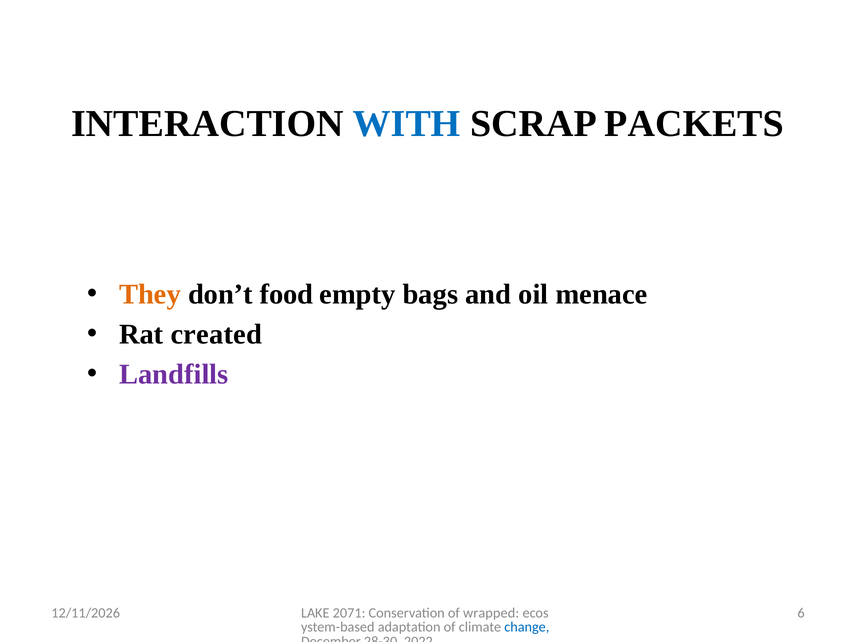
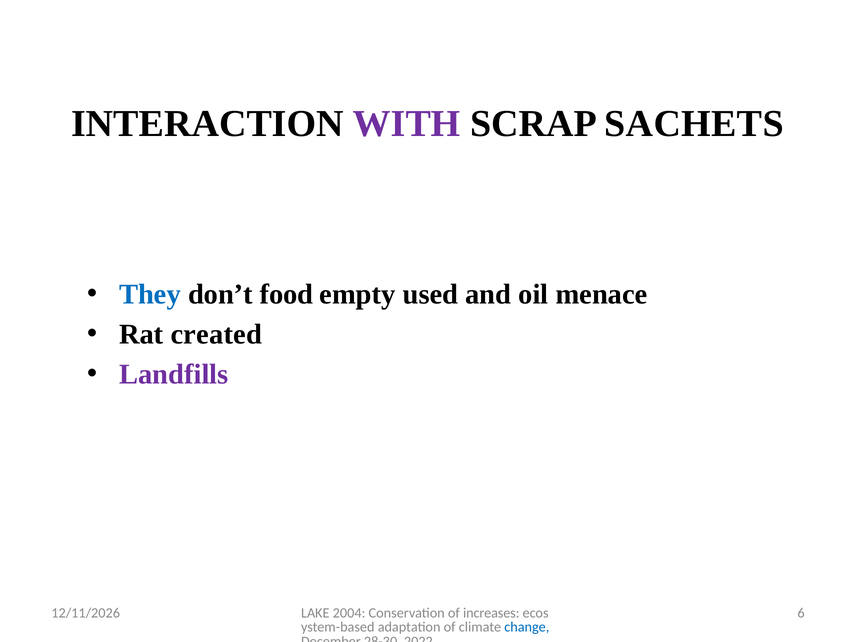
WITH colour: blue -> purple (407, 124)
PACKETS: PACKETS -> SACHETS (694, 124)
They colour: orange -> blue (150, 294)
bags: bags -> used (430, 294)
2071: 2071 -> 2004 (349, 613)
wrapped: wrapped -> increases (491, 613)
